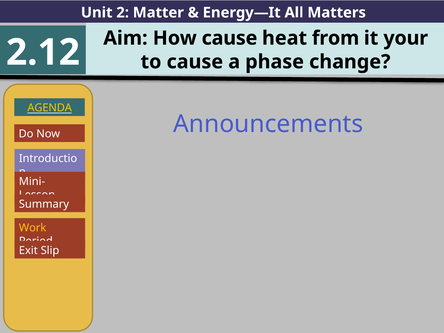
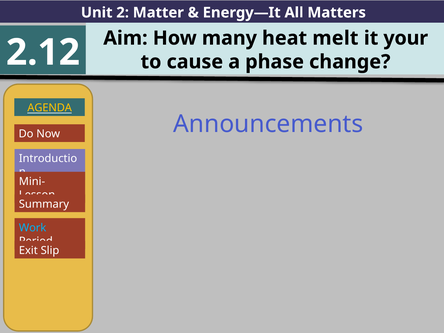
How cause: cause -> many (229, 38)
from: from -> melt (335, 38)
Work colour: yellow -> light blue (33, 228)
